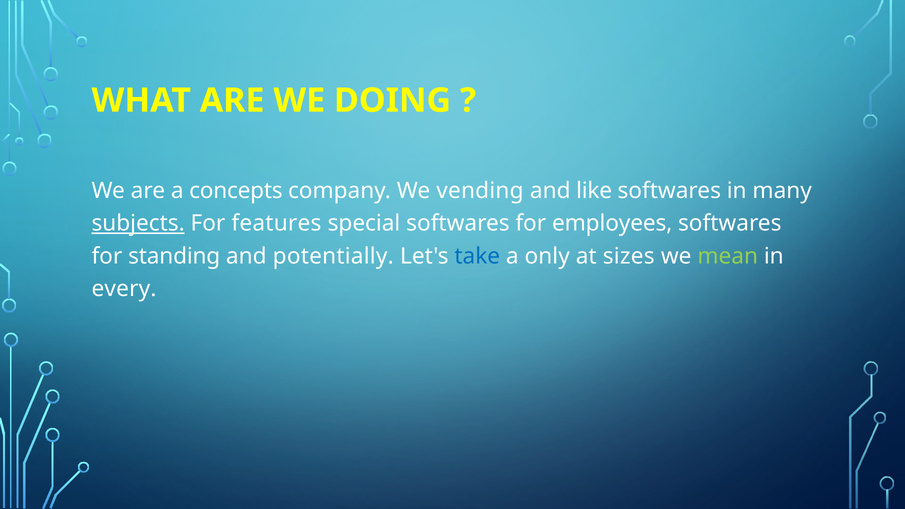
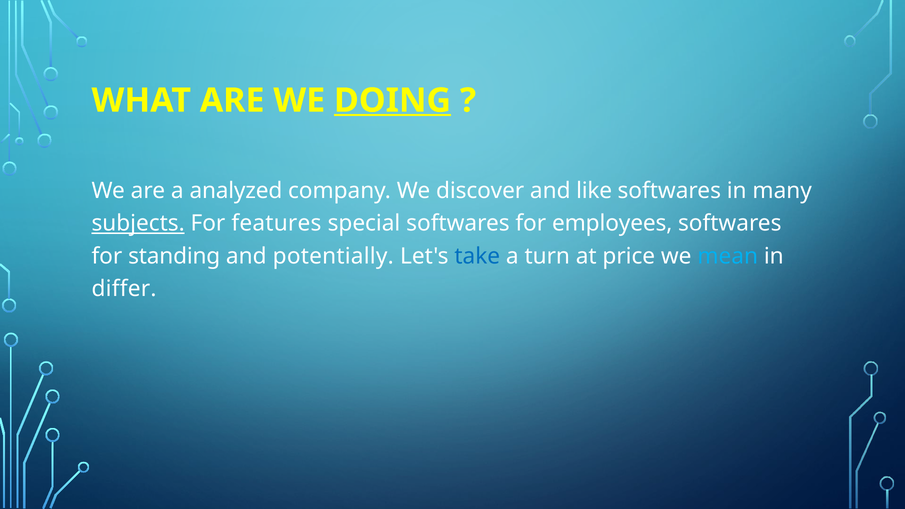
DOING underline: none -> present (392, 101)
concepts: concepts -> analyzed (236, 191)
vending: vending -> discover (480, 191)
only: only -> turn (547, 256)
sizes: sizes -> price (629, 256)
mean colour: light green -> light blue (728, 256)
every: every -> differ (124, 289)
